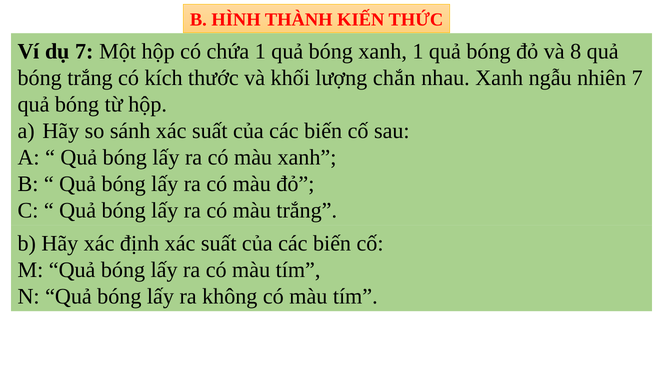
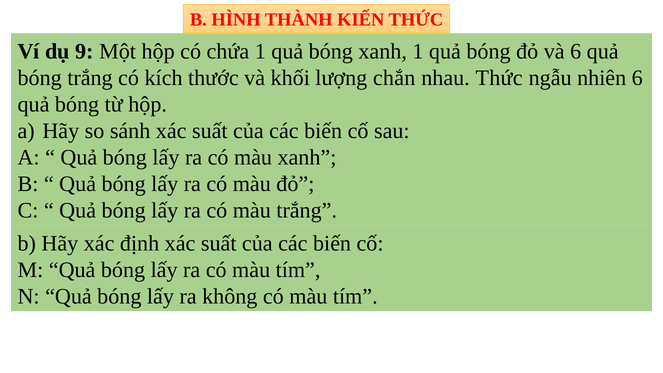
dụ 7: 7 -> 9 (84, 51)
và 8: 8 -> 6 (576, 51)
nhau Xanh: Xanh -> Thức (499, 78)
nhiên 7: 7 -> 6 (637, 78)
